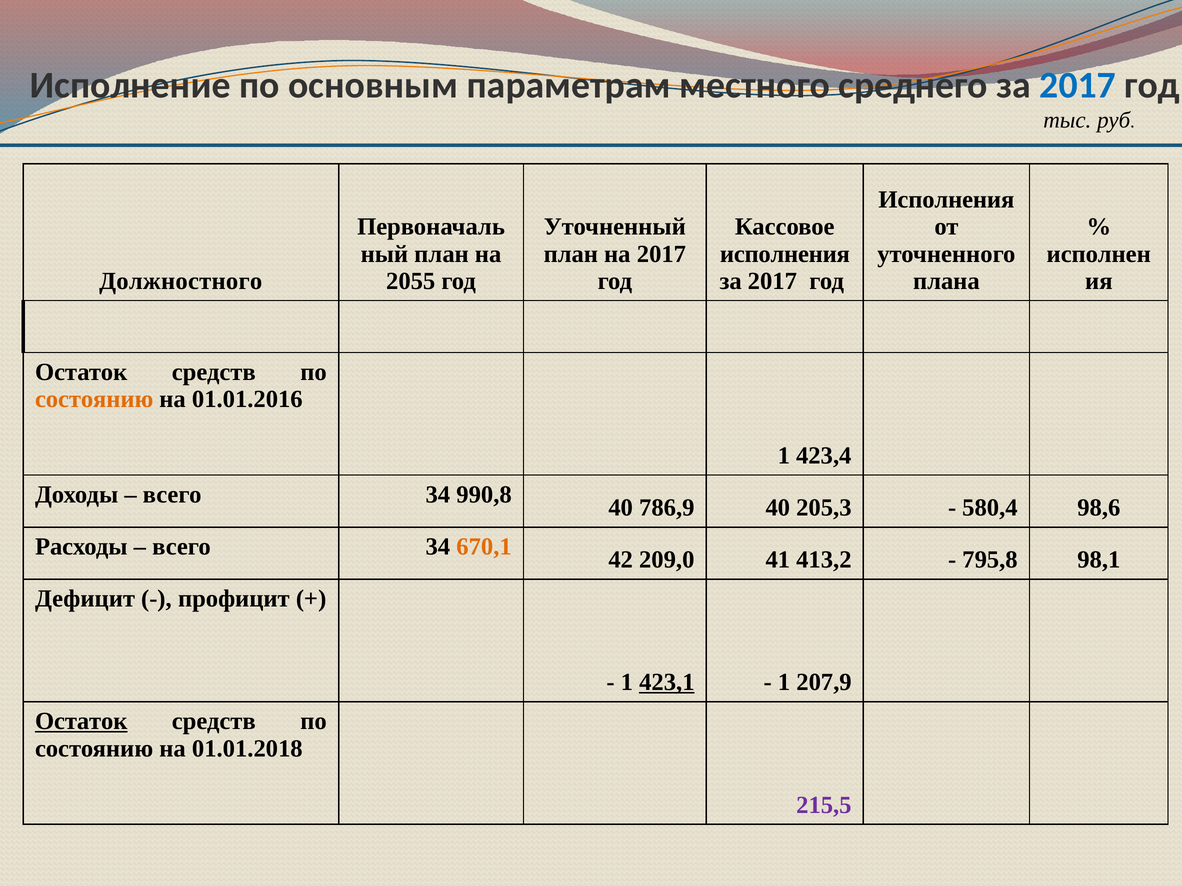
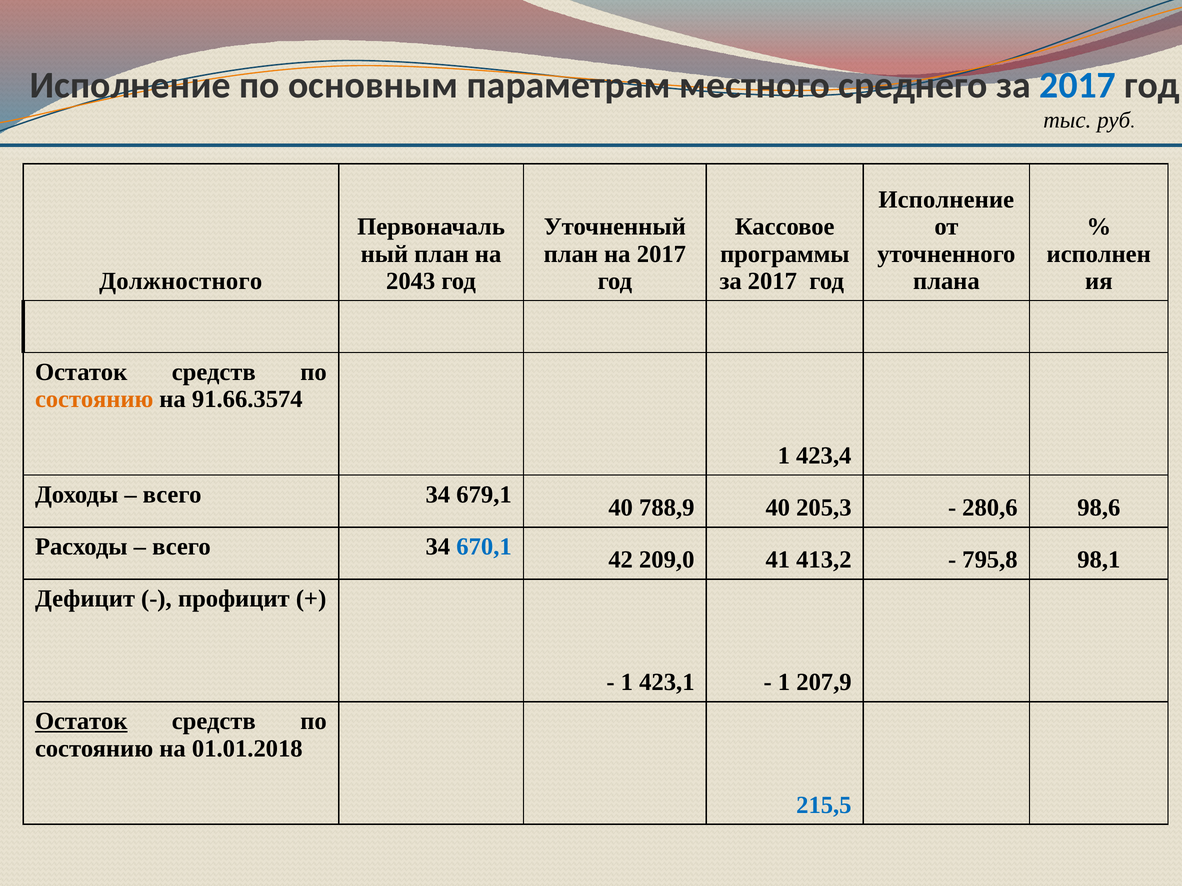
Исполнения: Исполнения -> Исполнение (946, 200)
исполнения: исполнения -> программы (785, 254)
2055: 2055 -> 2043 (411, 281)
01.01.2016: 01.01.2016 -> 91.66.3574 (247, 400)
990,8: 990,8 -> 679,1 (484, 495)
786,9: 786,9 -> 788,9 (667, 508)
580,4: 580,4 -> 280,6 (990, 508)
670,1 colour: orange -> blue (484, 547)
423,1 underline: present -> none (667, 683)
215,5 colour: purple -> blue (824, 805)
